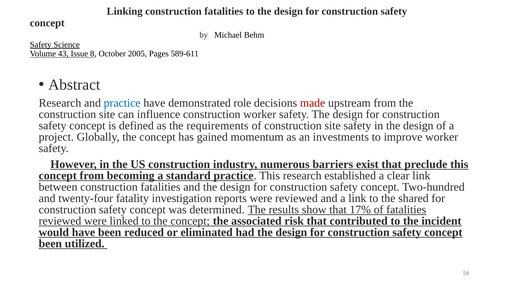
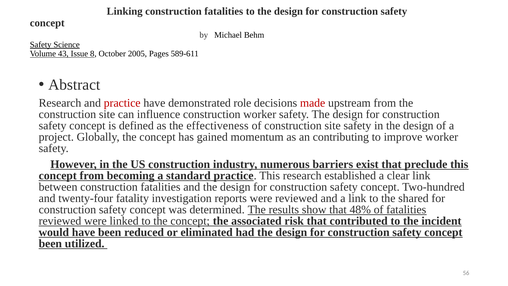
practice colour: blue -> red (122, 103)
requirements: requirements -> effectiveness (218, 125)
investments: investments -> contributing (341, 137)
17%: 17% -> 48% (360, 209)
